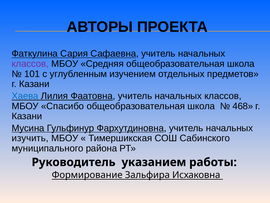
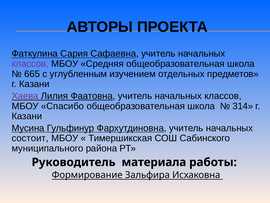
101: 101 -> 665 (32, 74)
Хаева colour: blue -> purple (25, 96)
468: 468 -> 314 (243, 106)
изучить: изучить -> состоит (30, 138)
указанием: указанием -> материала (154, 162)
